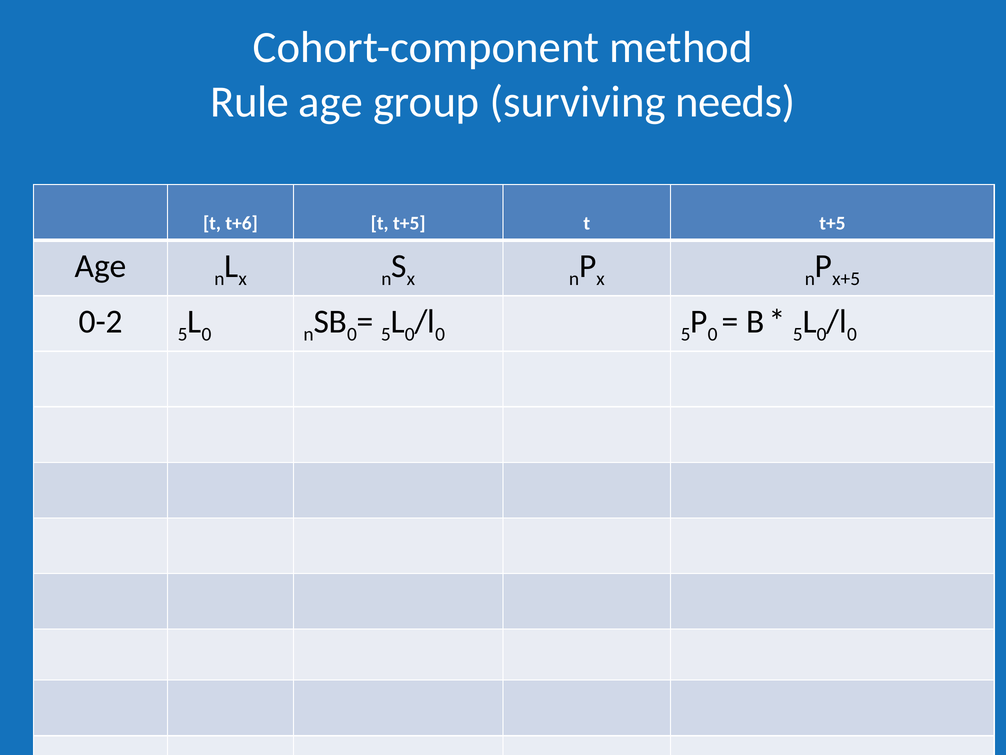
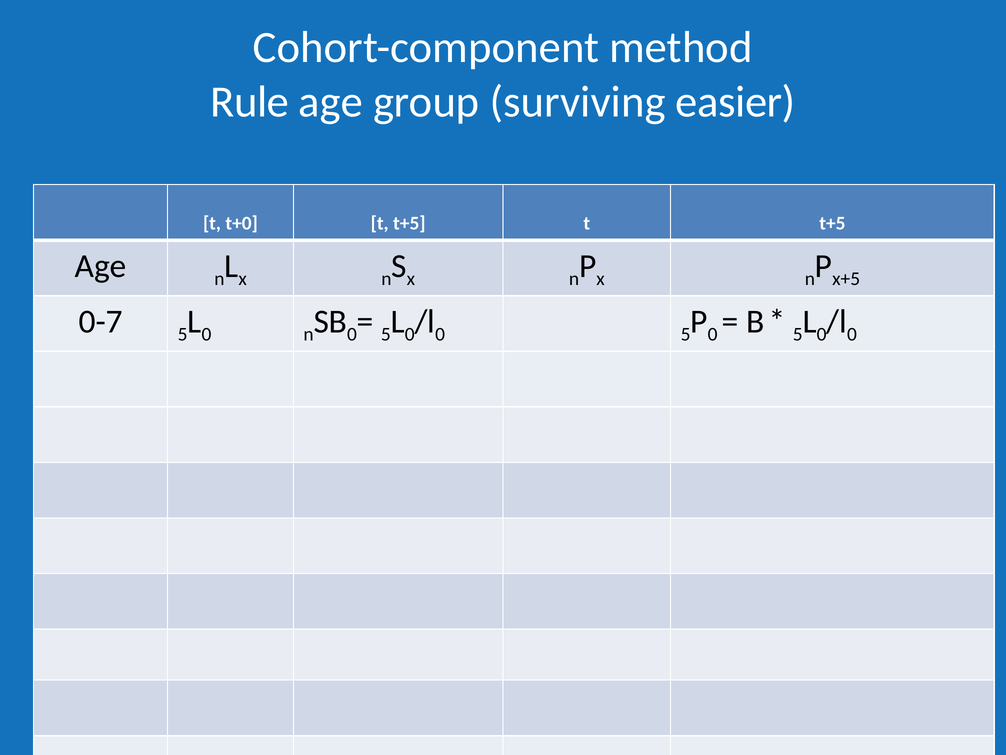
needs: needs -> easier (735, 102)
t+6: t+6 -> t+0 (242, 223)
0-2: 0-2 -> 0-7 (101, 321)
